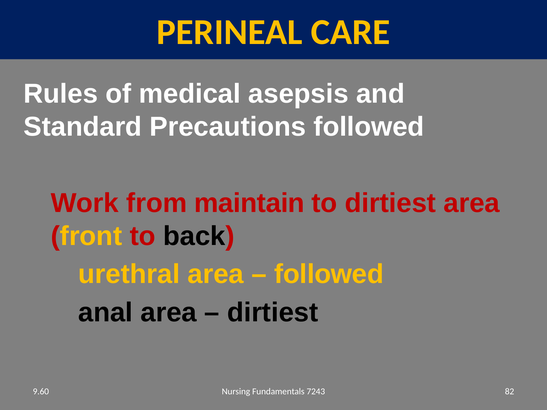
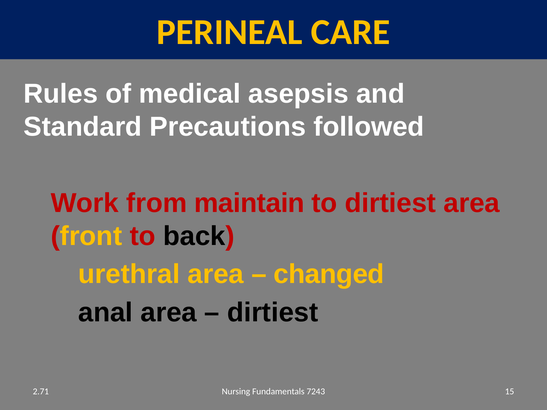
followed: followed -> changed (329, 274)
9.60: 9.60 -> 2.71 (41, 392)
82: 82 -> 15 (510, 392)
